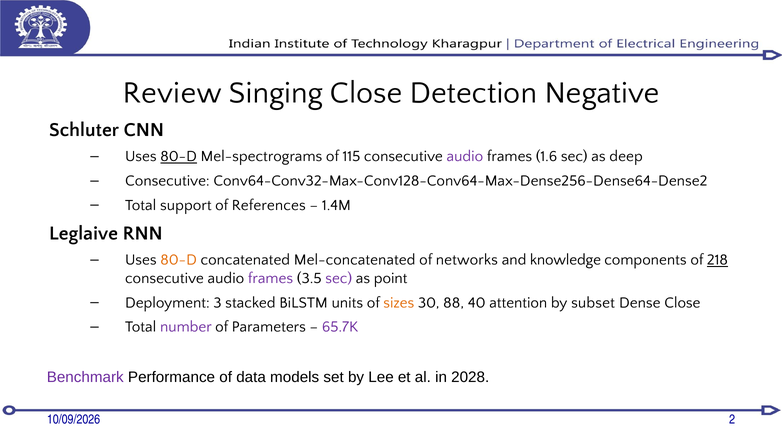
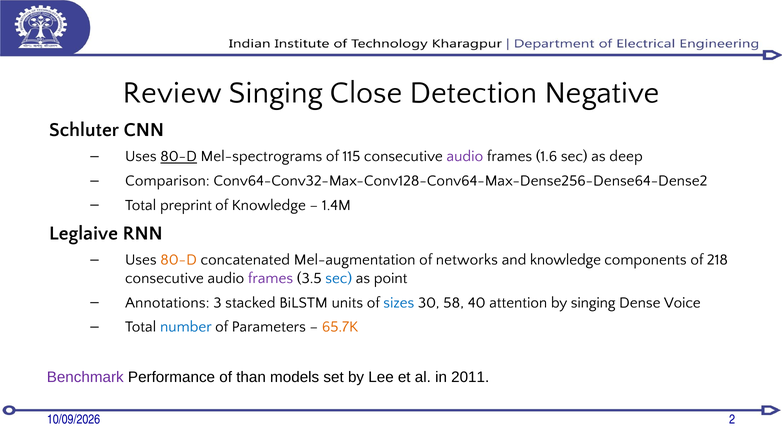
Consecutive: Consecutive -> Comparison (167, 181)
support: support -> preprint (186, 205)
of References: References -> Knowledge (269, 205)
Mel-concatenated: Mel-concatenated -> Mel-augmentation (355, 260)
218 underline: present -> none (717, 260)
sec colour: purple -> blue (339, 278)
Deployment: Deployment -> Annotations (167, 302)
sizes colour: orange -> blue (399, 302)
88: 88 -> 58 (454, 302)
by subset: subset -> singing (593, 302)
Dense Close: Close -> Voice (682, 302)
number colour: purple -> blue (186, 327)
65.7K colour: purple -> orange (340, 327)
data: data -> than (251, 377)
2028: 2028 -> 2011 (470, 377)
